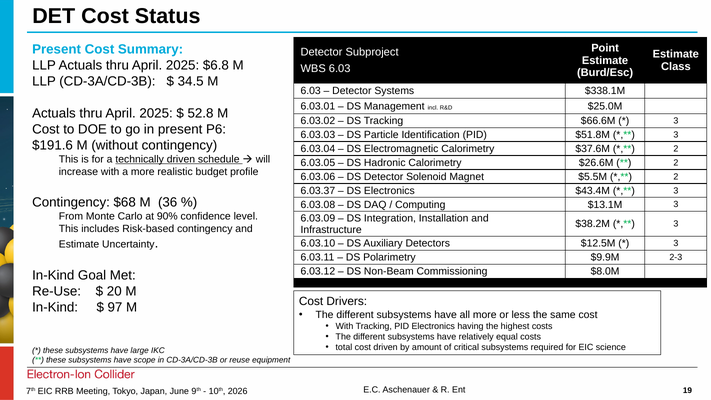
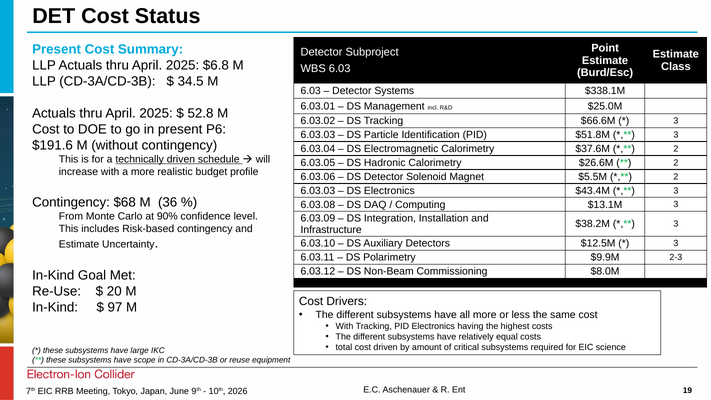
6.03.37: 6.03.37 -> 6.03.03 (318, 191)
